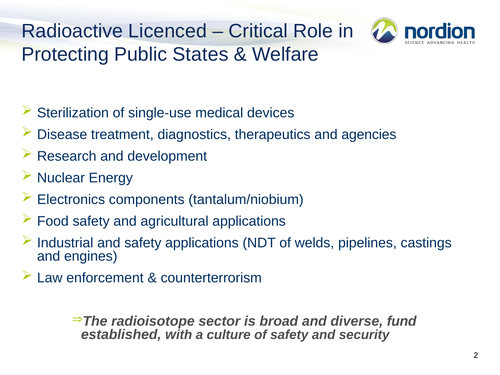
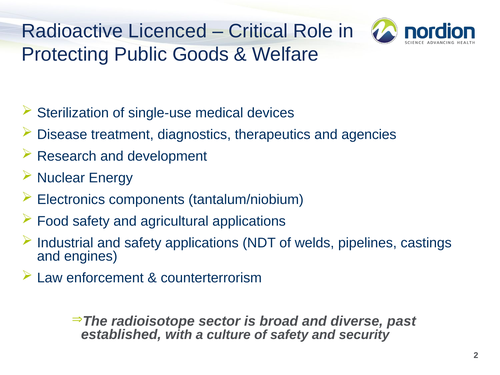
States: States -> Goods (201, 54)
fund: fund -> past (402, 321)
